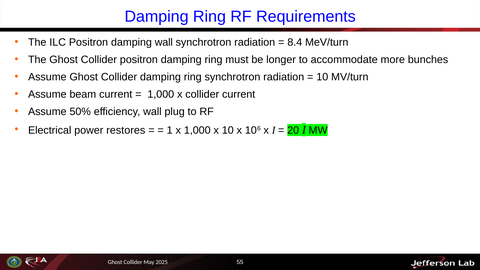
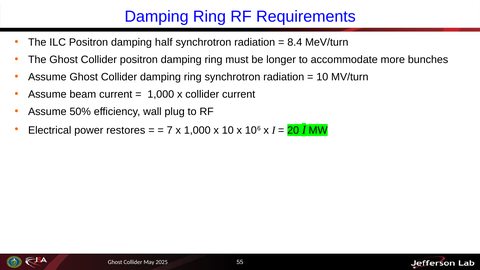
damping wall: wall -> half (164, 42)
1: 1 -> 7 (170, 130)
